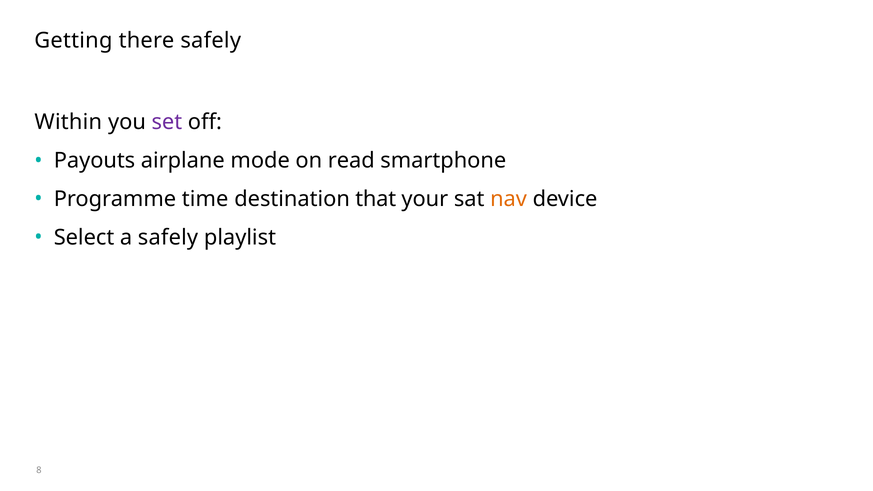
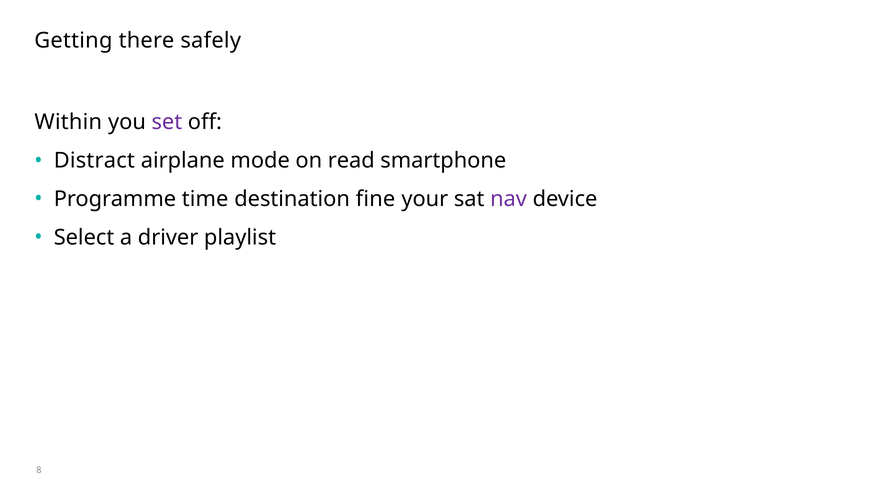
Payouts: Payouts -> Distract (94, 161)
that: that -> fine (375, 199)
nav colour: orange -> purple (509, 199)
a safely: safely -> driver (168, 237)
